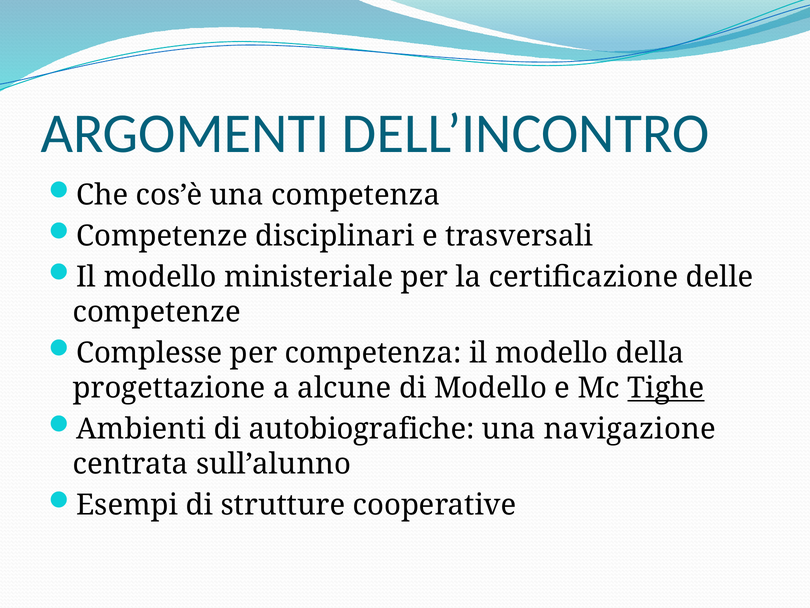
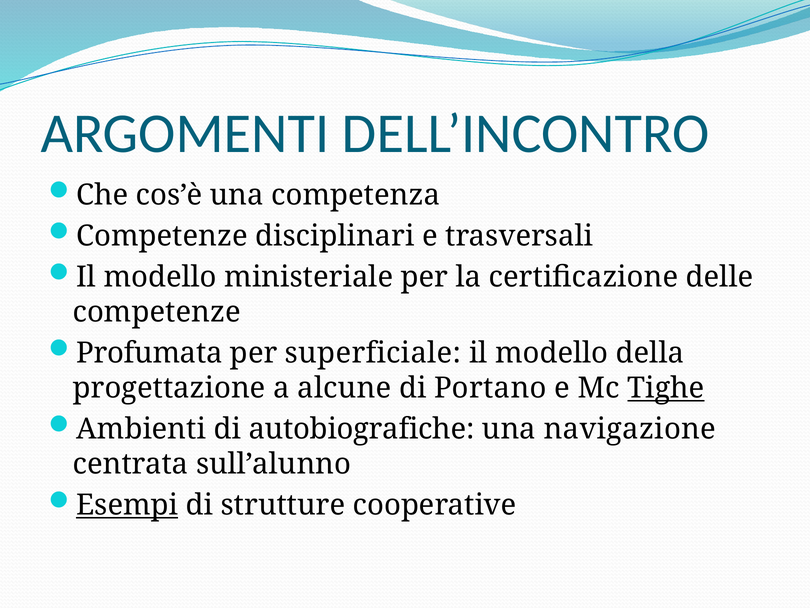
Complesse: Complesse -> Profumata (149, 353)
per competenza: competenza -> superficiale (373, 353)
di Modello: Modello -> Portano (490, 388)
Esempi underline: none -> present (127, 505)
